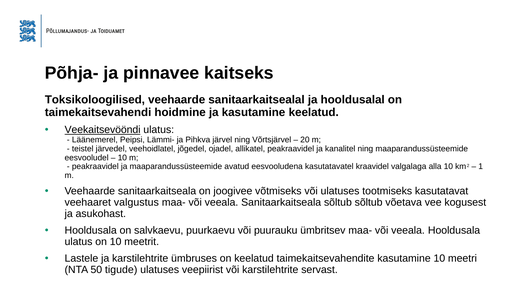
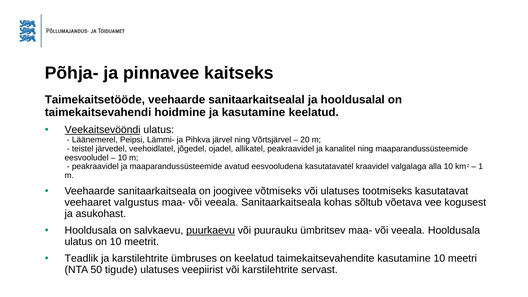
Toksikoloogilised: Toksikoloogilised -> Taimekaitsetööde (95, 100)
Sanitaarkaitseala sõltub: sõltub -> kohas (338, 202)
puurkaevu underline: none -> present (211, 230)
Lastele: Lastele -> Teadlik (81, 259)
